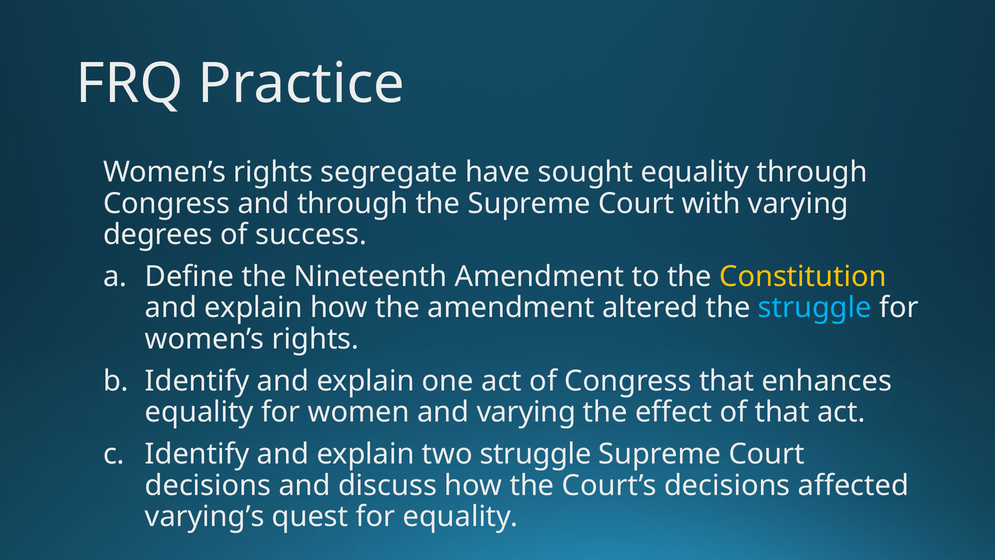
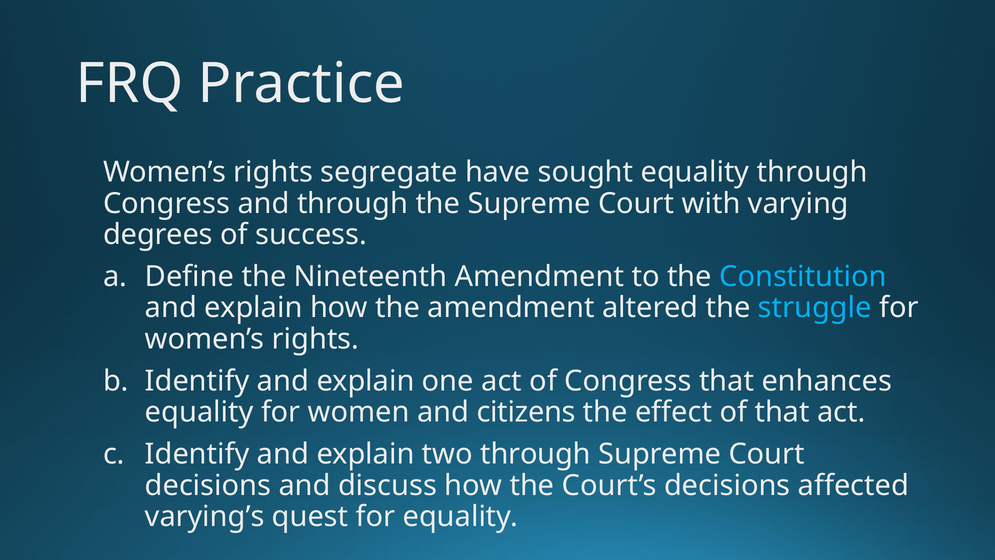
Constitution colour: yellow -> light blue (803, 276)
and varying: varying -> citizens (526, 412)
two struggle: struggle -> through (536, 454)
